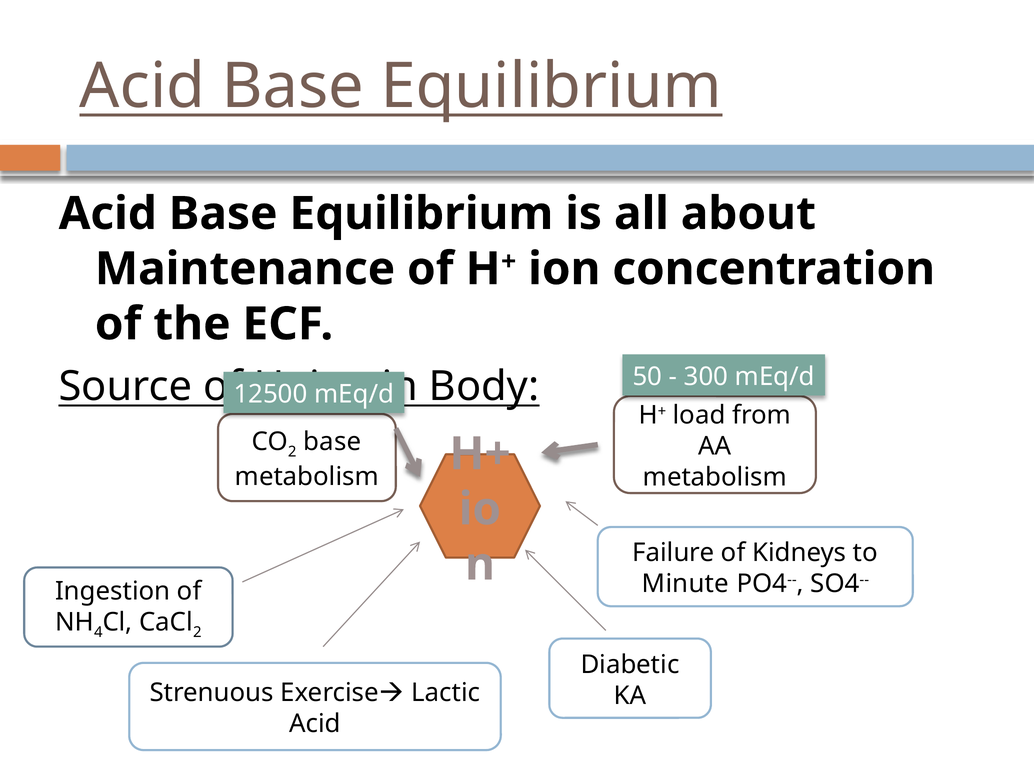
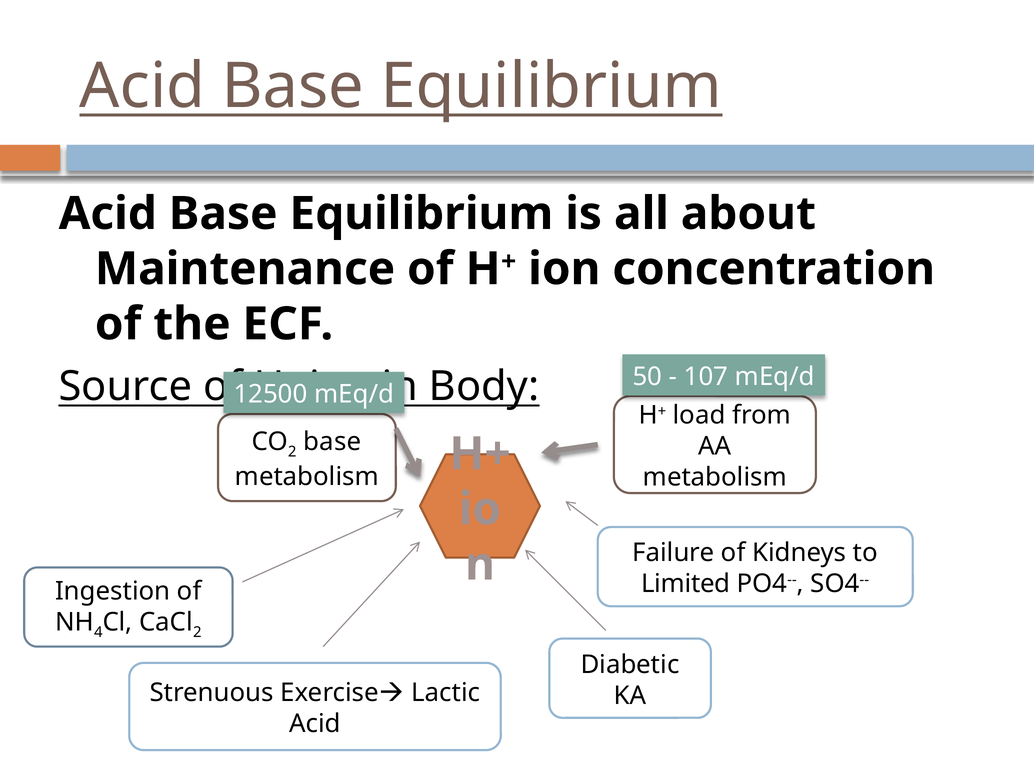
300: 300 -> 107 (706, 376)
Minute: Minute -> Limited (686, 584)
